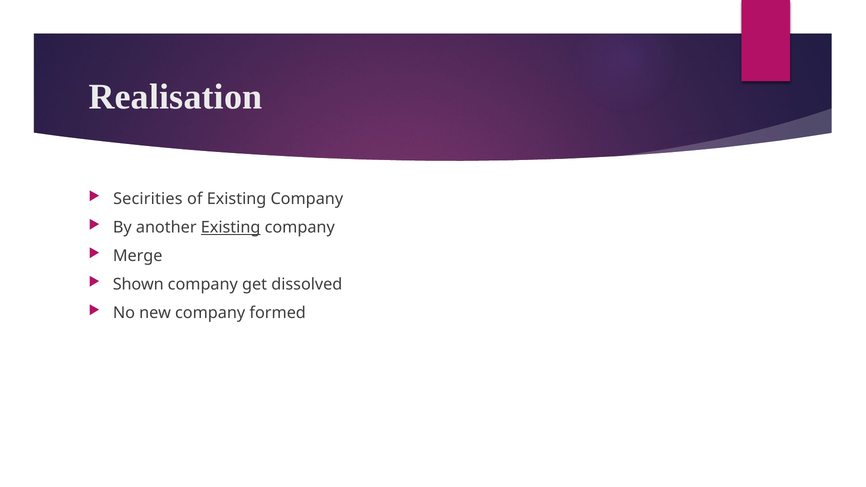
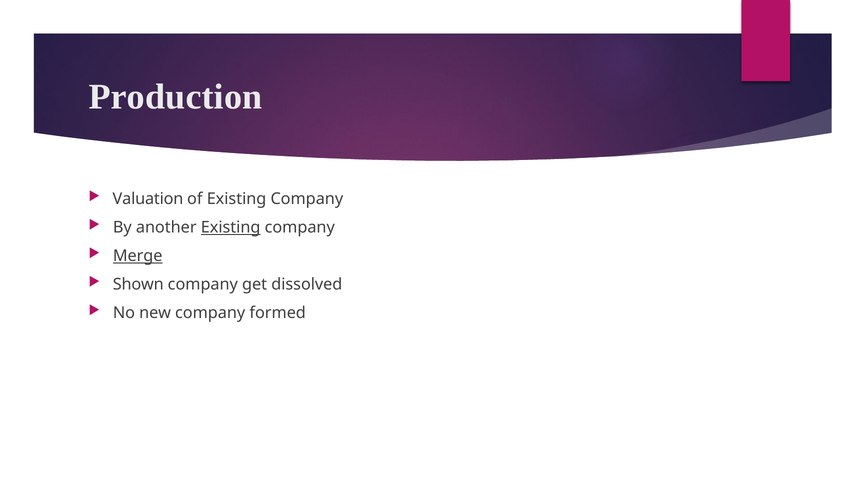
Realisation: Realisation -> Production (175, 97)
Secirities: Secirities -> Valuation (148, 199)
Merge underline: none -> present (138, 256)
